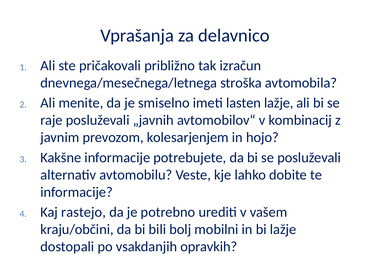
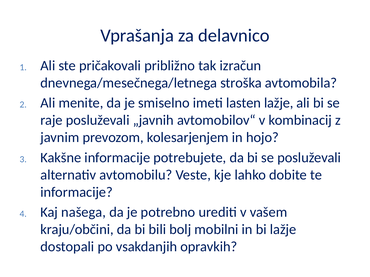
rastejo: rastejo -> našega (84, 213)
